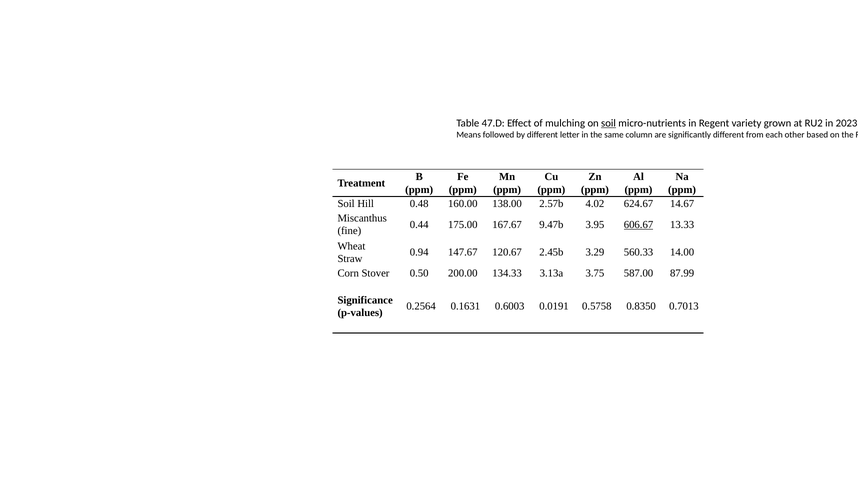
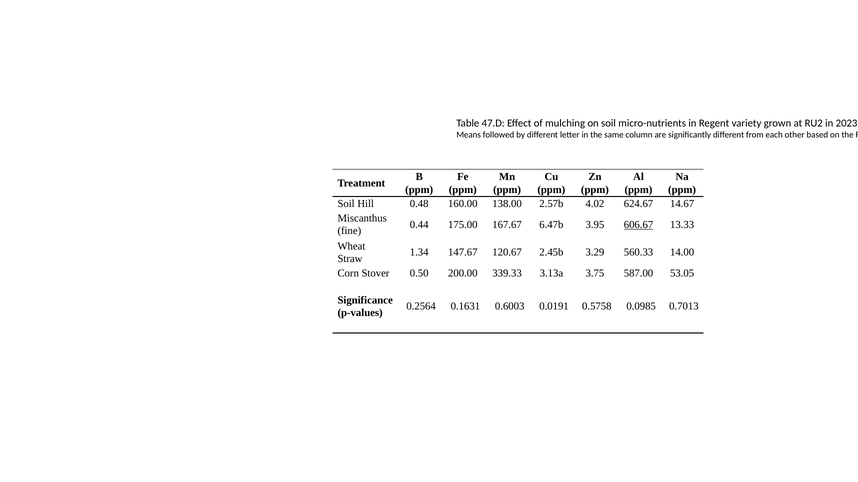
soil underline: present -> none (609, 123)
9.47b: 9.47b -> 6.47b (551, 225)
0.94: 0.94 -> 1.34 (419, 253)
134.33: 134.33 -> 339.33 (507, 274)
87.99: 87.99 -> 53.05 (682, 274)
0.8350: 0.8350 -> 0.0985 (641, 307)
